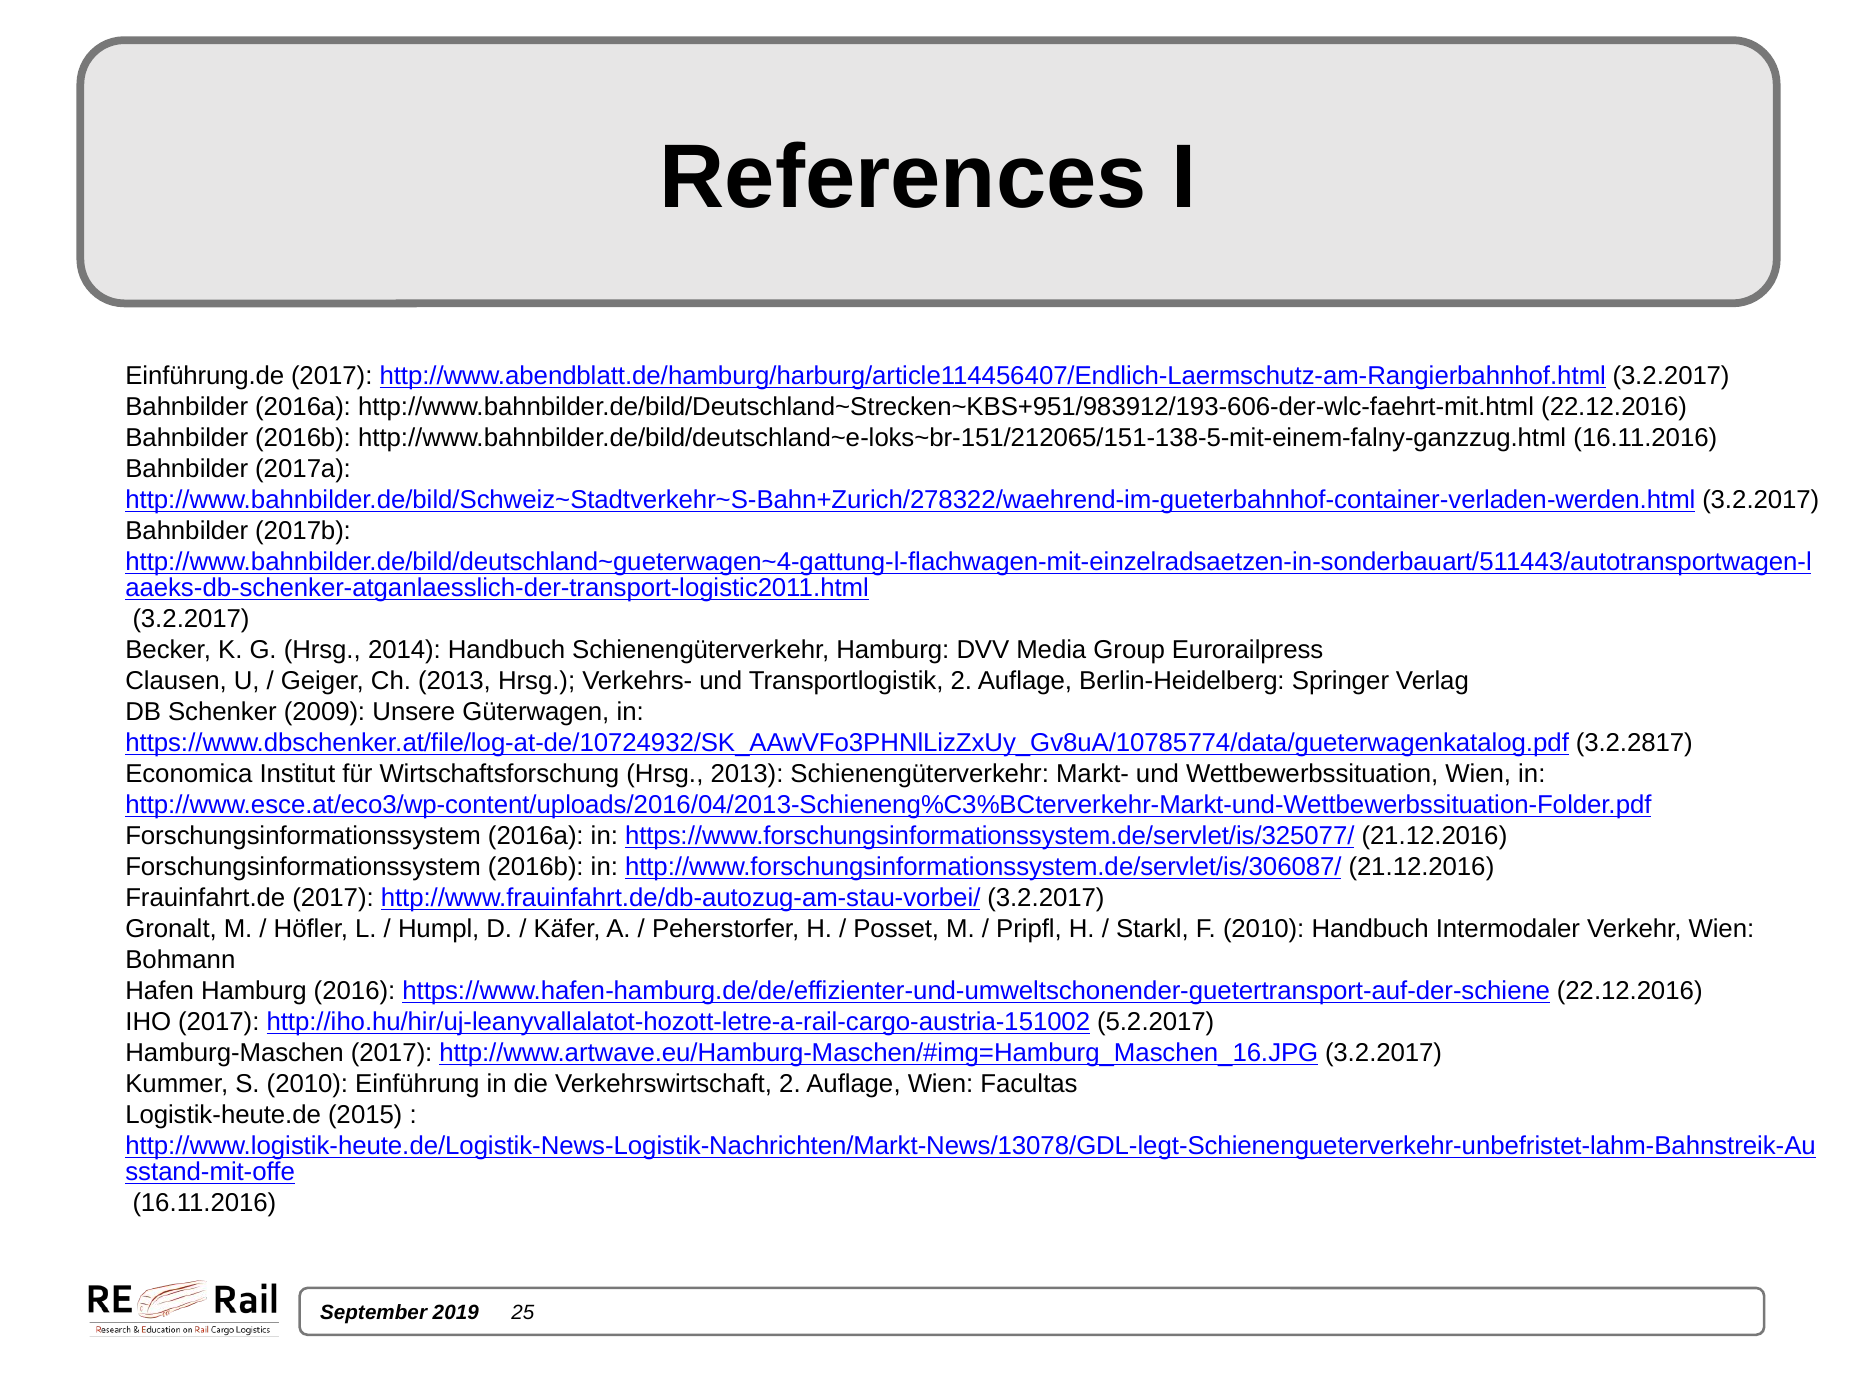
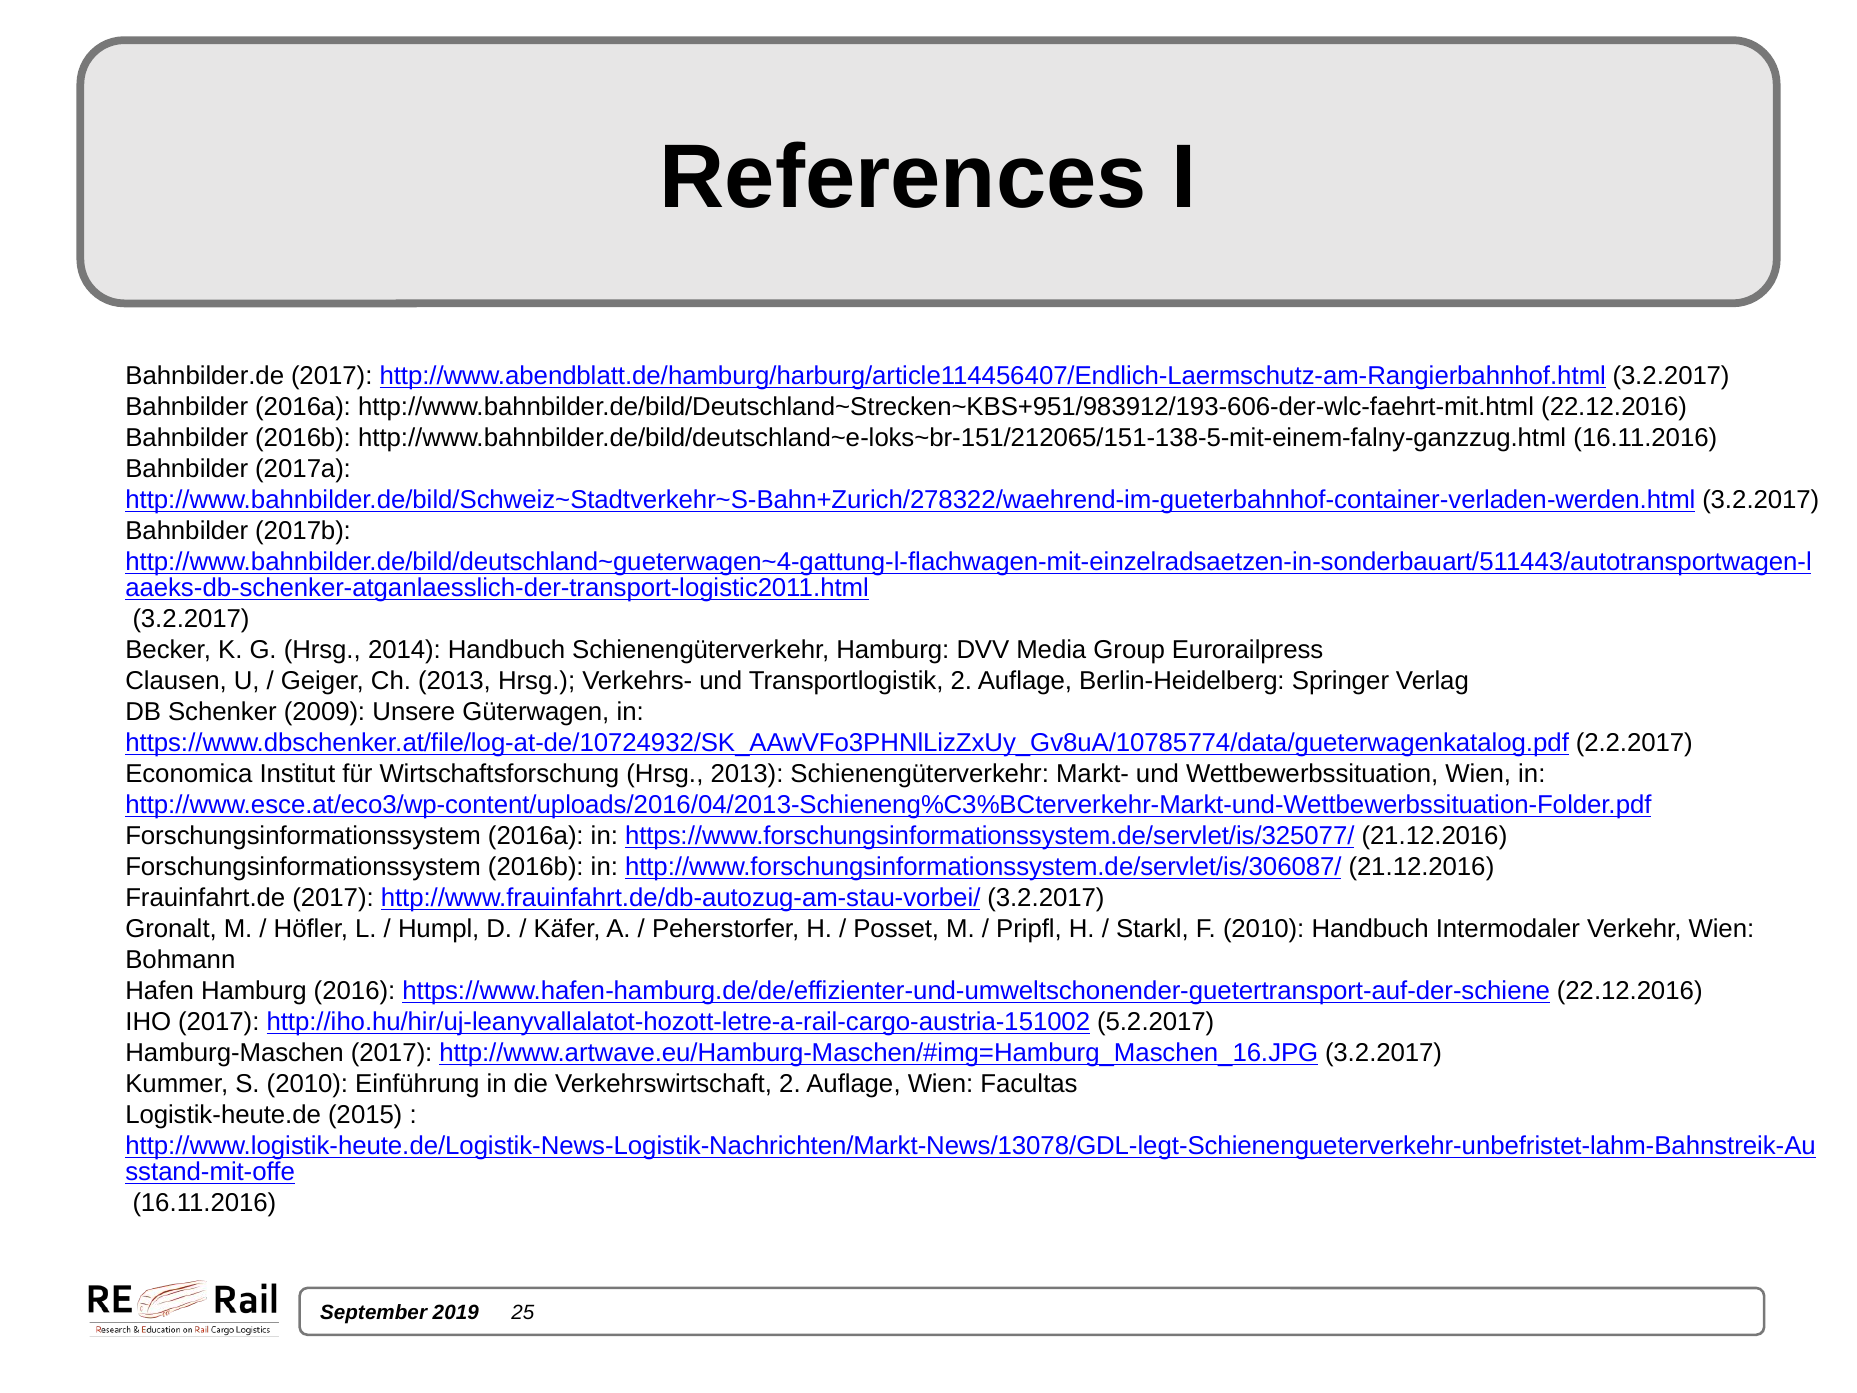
Einführung.de: Einführung.de -> Bahnbilder.de (205, 376)
3.2.2817: 3.2.2817 -> 2.2.2017 (1634, 743)
